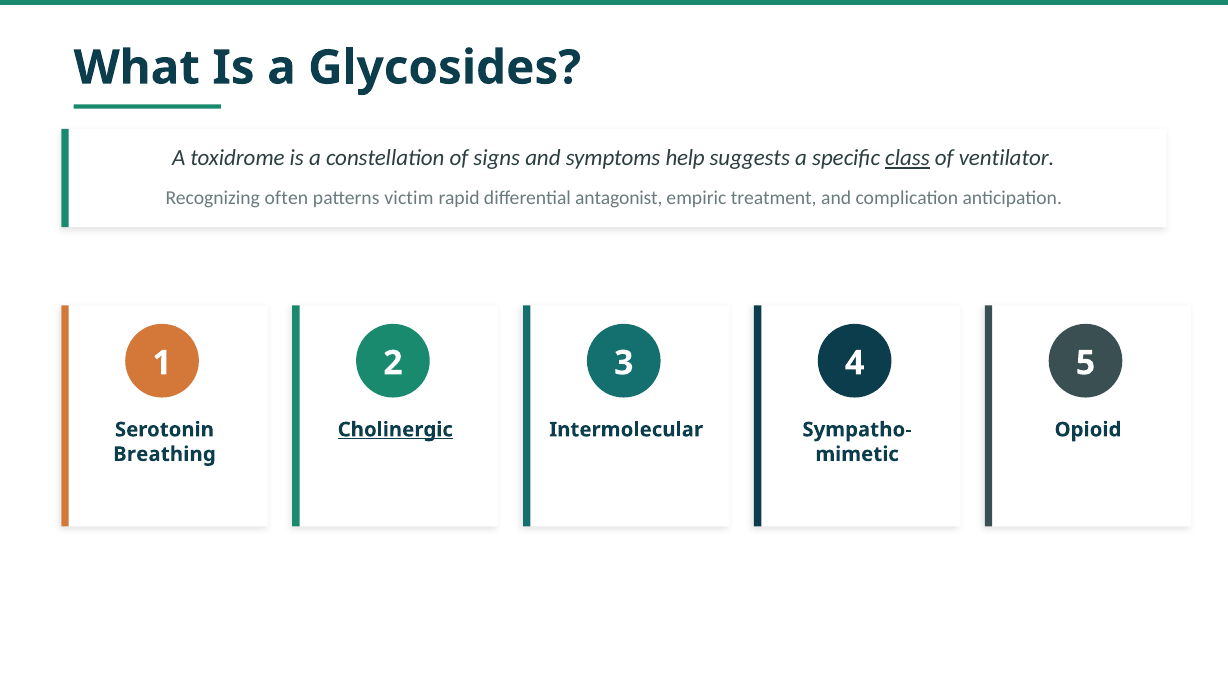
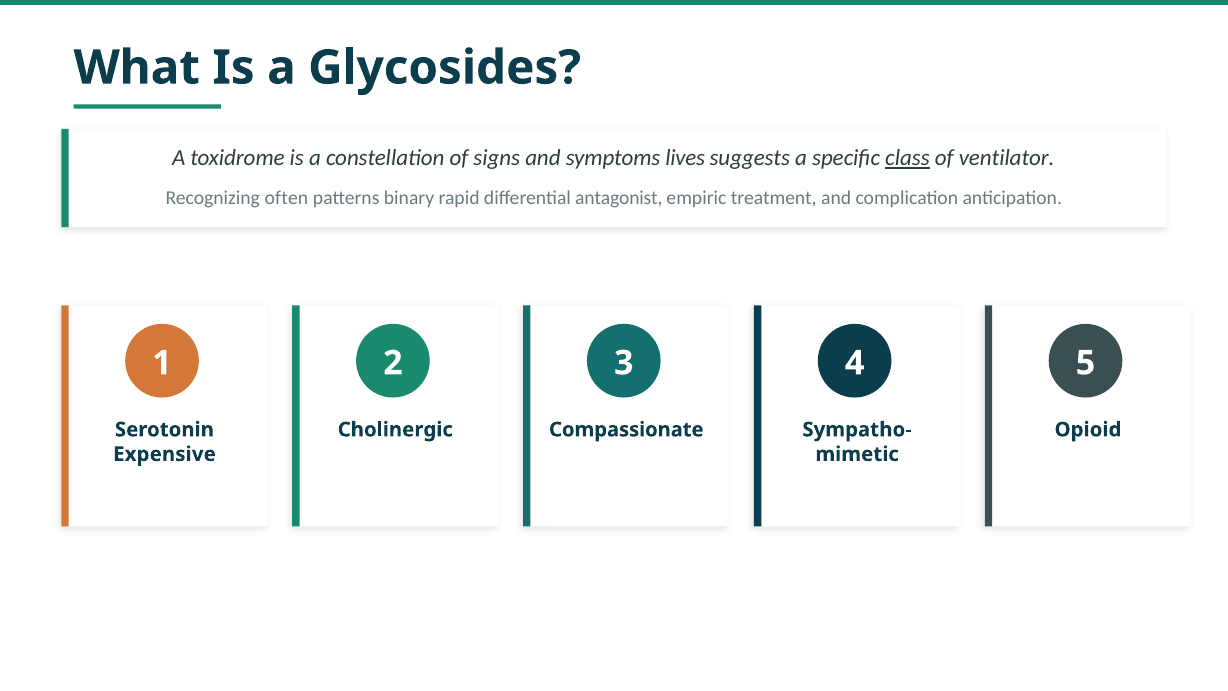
help: help -> lives (685, 158)
victim: victim -> binary (409, 198)
Cholinergic underline: present -> none (395, 430)
Intermolecular: Intermolecular -> Compassionate (626, 430)
Breathing: Breathing -> Expensive (164, 454)
